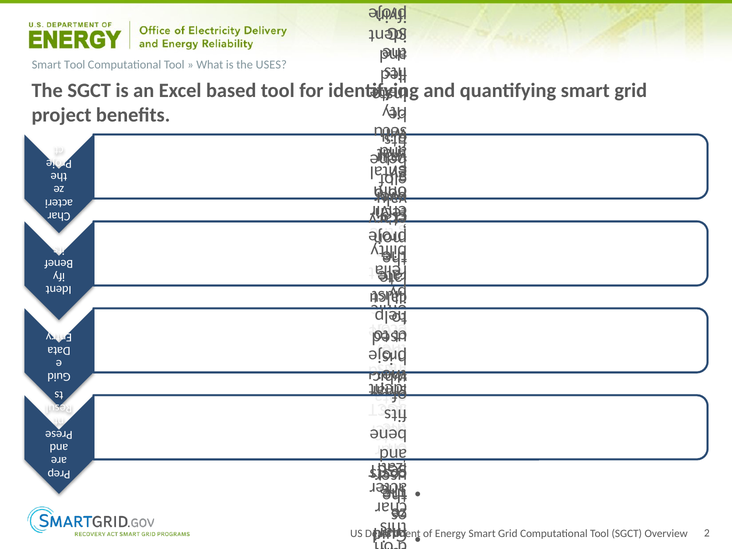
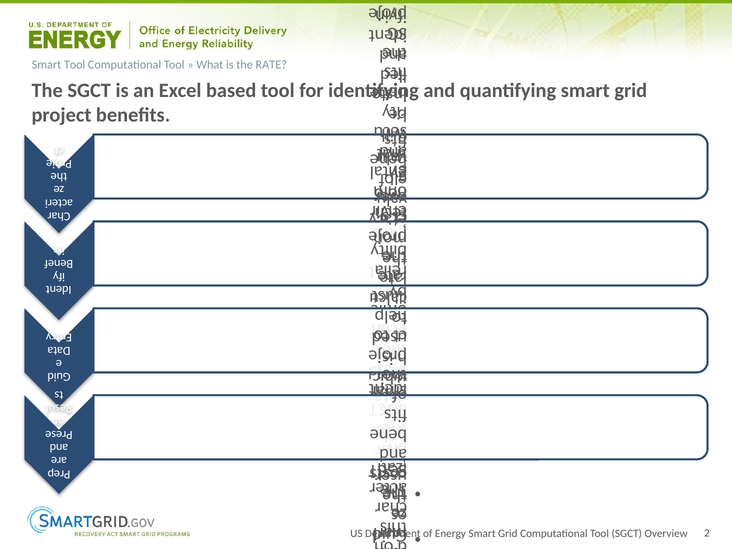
USES: USES -> RATE (271, 65)
